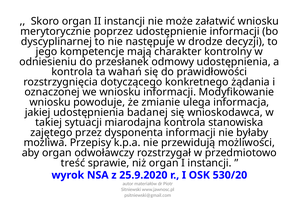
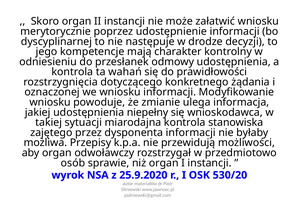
badanej: badanej -> niepełny (148, 112)
treść: treść -> osób (73, 163)
